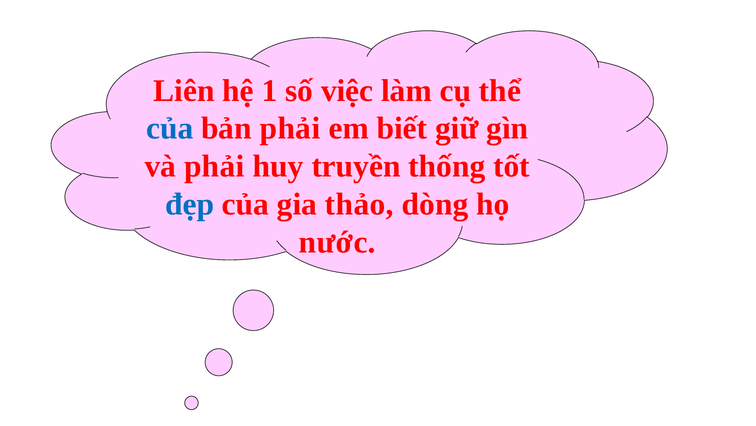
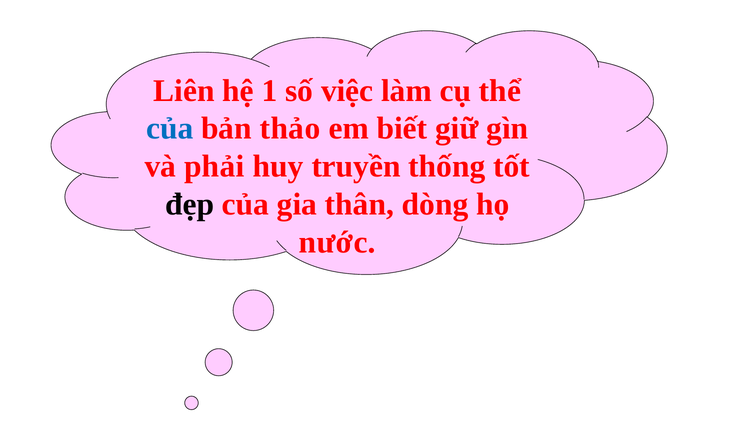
bản phải: phải -> thảo (290, 128)
đẹp colour: blue -> black (190, 204)
thảo: thảo -> thân (359, 204)
